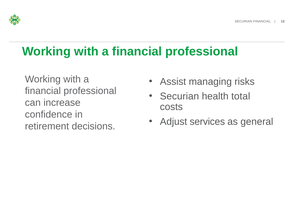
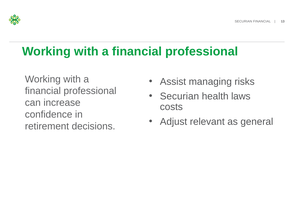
total: total -> laws (241, 96)
services: services -> relevant (207, 121)
